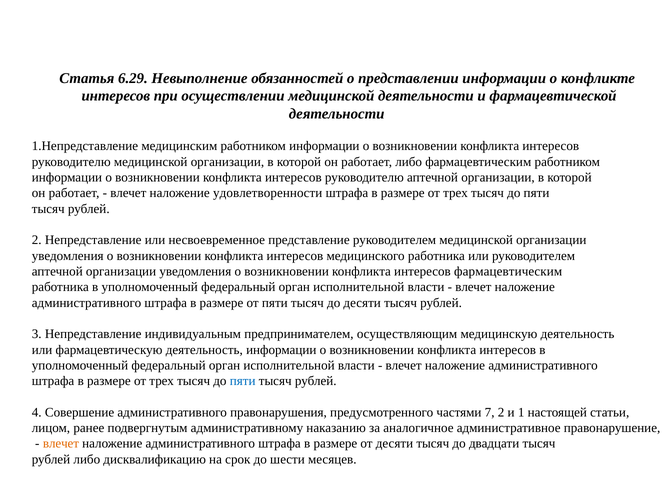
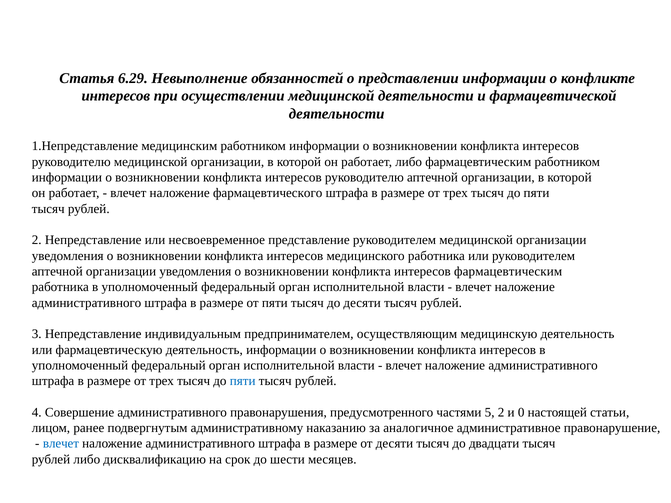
удовлетворенности: удовлетворенности -> фармацевтического (268, 193)
7: 7 -> 5 (490, 413)
1: 1 -> 0 (521, 413)
влечет colour: orange -> blue (61, 444)
